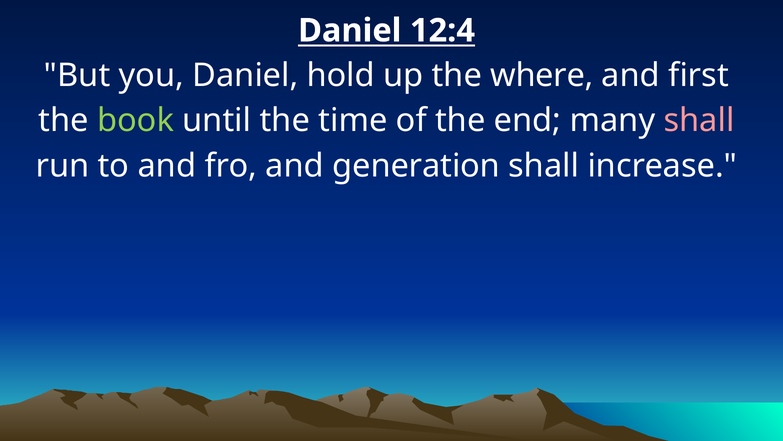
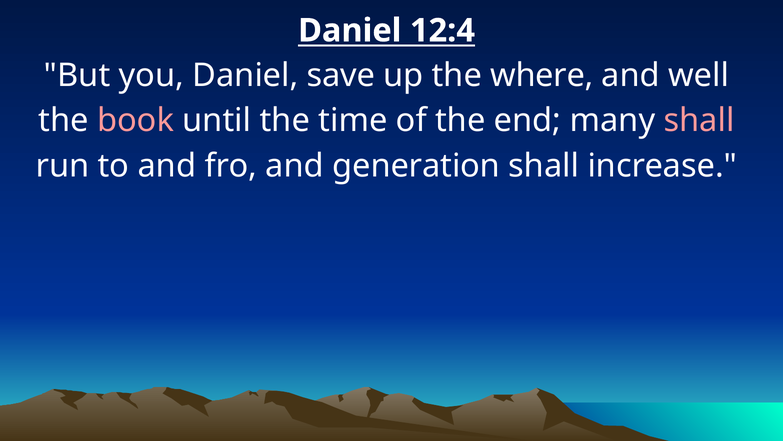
hold: hold -> save (341, 76)
first: first -> well (699, 76)
book colour: light green -> pink (135, 121)
